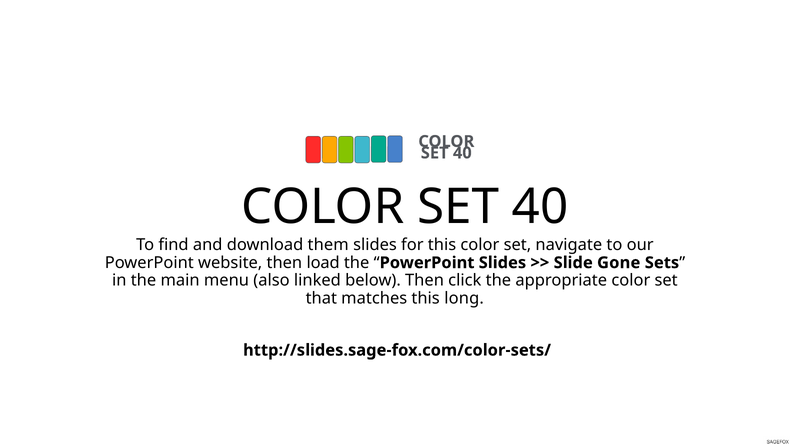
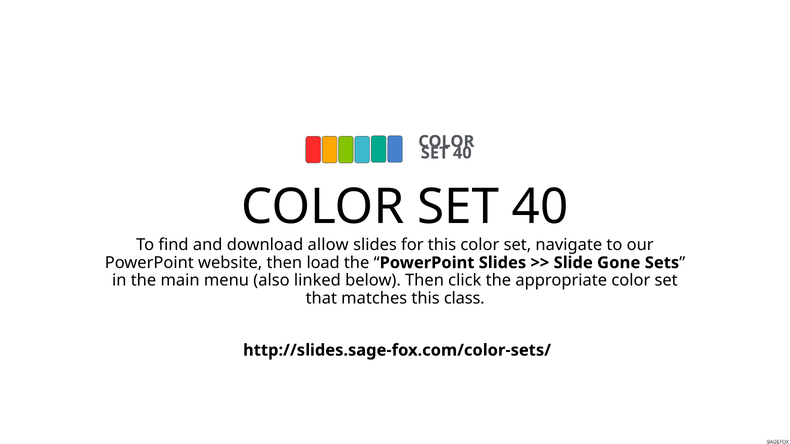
them: them -> allow (328, 245)
long: long -> class (464, 298)
